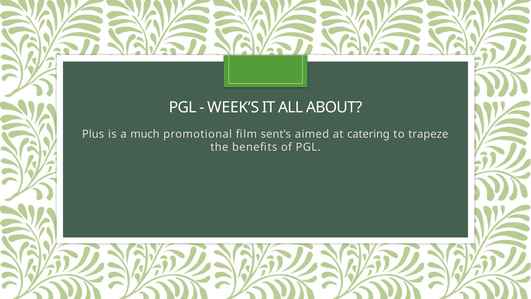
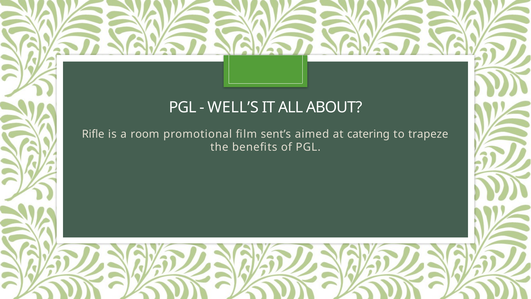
WEEK’S: WEEK’S -> WELL’S (233, 107)
Plus: Plus -> Rifle (93, 134)
much: much -> room (145, 134)
